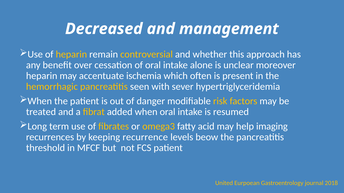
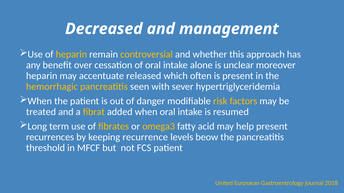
ischemia: ischemia -> released (144, 76)
help imaging: imaging -> present (272, 127)
